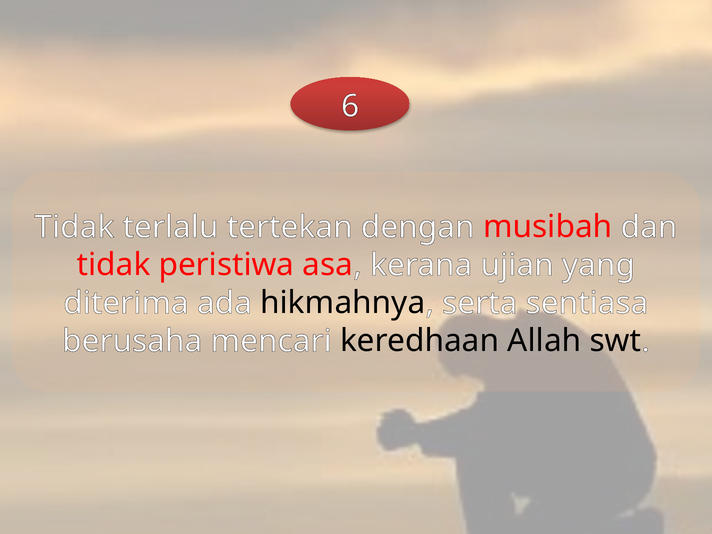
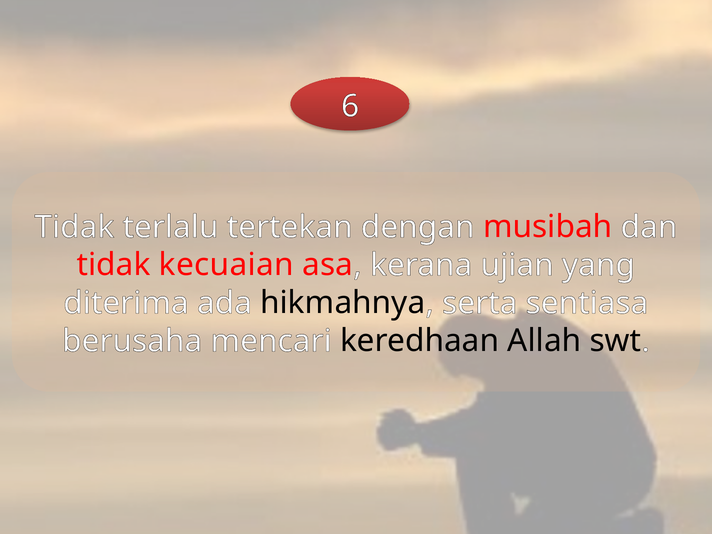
peristiwa: peristiwa -> kecuaian (226, 265)
